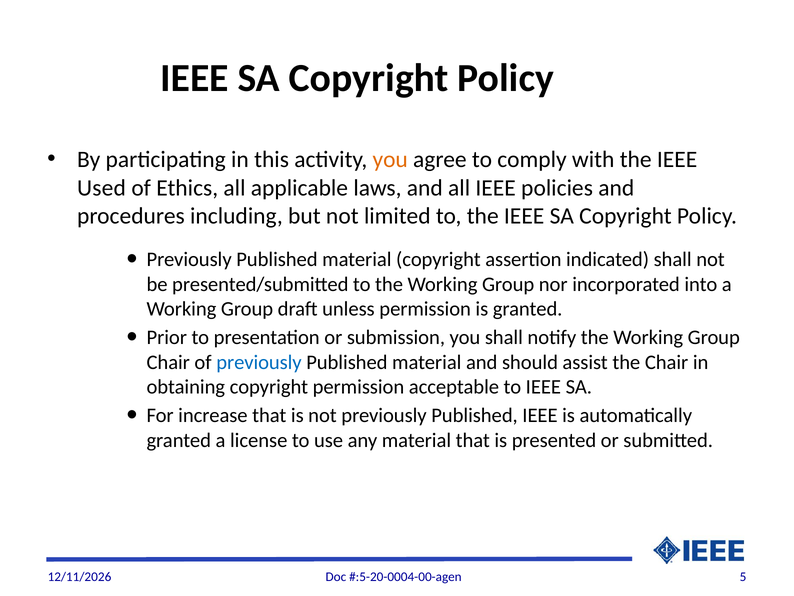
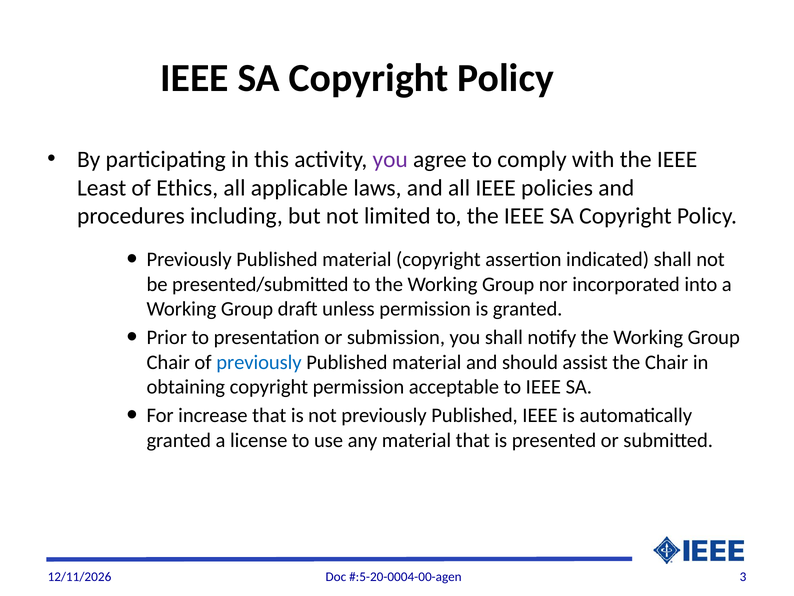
you colour: orange -> purple (390, 159)
Used: Used -> Least (102, 188)
5: 5 -> 3 (743, 577)
